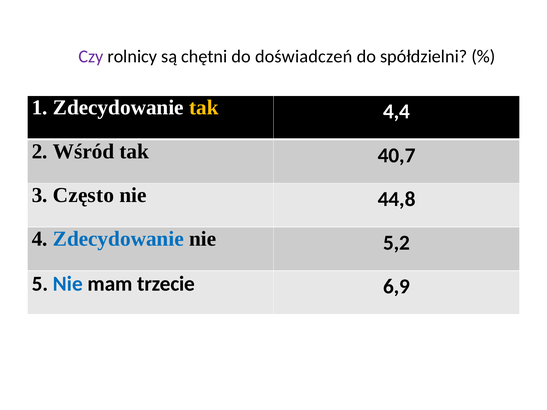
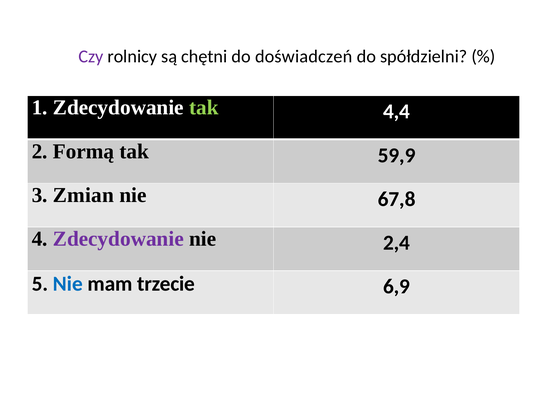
tak colour: yellow -> light green (204, 108)
Wśród: Wśród -> Formą (84, 151)
40,7: 40,7 -> 59,9 (397, 155)
Często: Często -> Zmian (83, 195)
44,8: 44,8 -> 67,8 (397, 199)
Zdecydowanie colour: blue -> purple (118, 239)
5,2: 5,2 -> 2,4 (397, 243)
